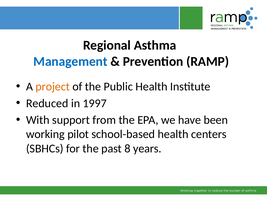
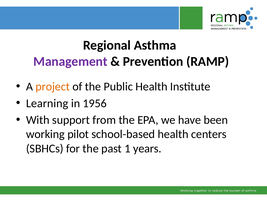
Management colour: blue -> purple (70, 61)
Reduced: Reduced -> Learning (47, 103)
1997: 1997 -> 1956 (95, 103)
8: 8 -> 1 (127, 148)
